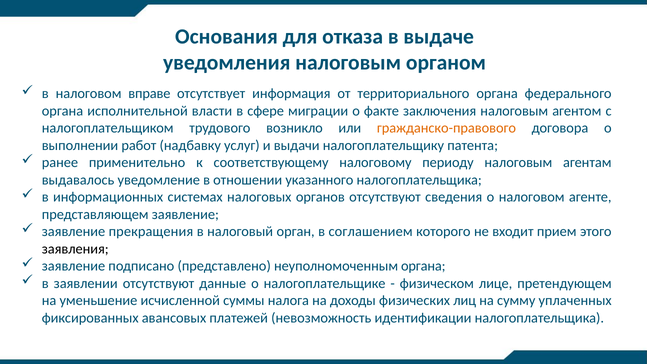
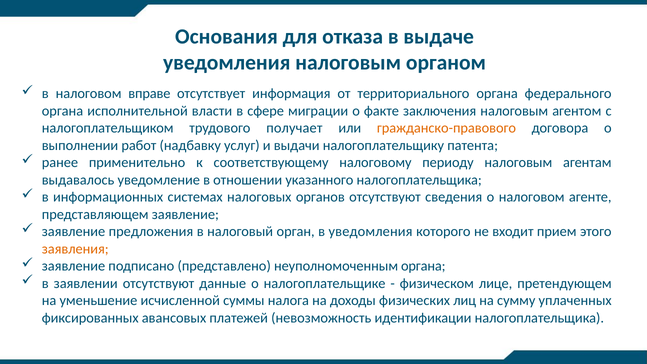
возникло: возникло -> получает (294, 128)
прекращения: прекращения -> предложения (151, 232)
в соглашением: соглашением -> уведомления (371, 232)
заявления colour: black -> orange (75, 249)
